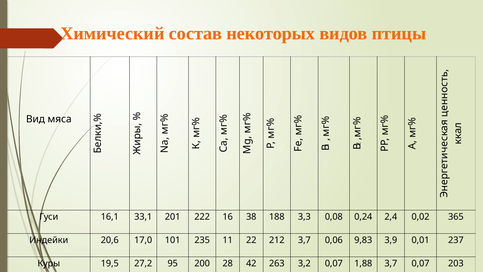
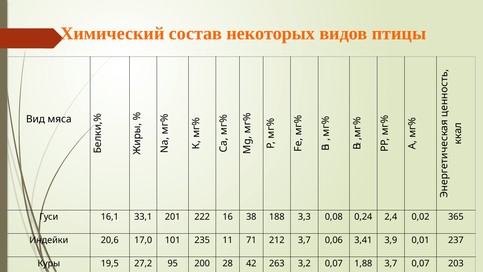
11 22: 22 -> 71 (251, 240)
9,83: 9,83 -> 3,41 (363, 240)
